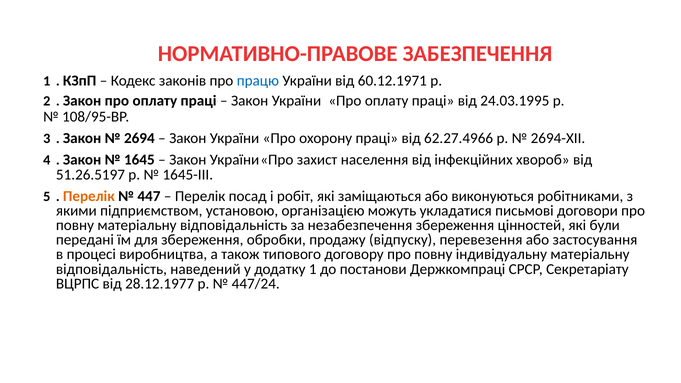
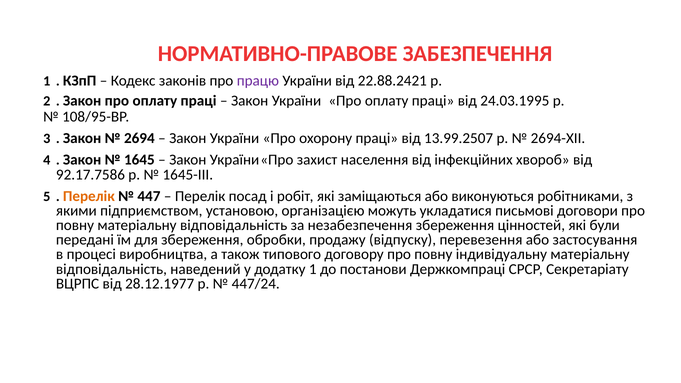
працю colour: blue -> purple (258, 81)
60.12.1971: 60.12.1971 -> 22.88.2421 (392, 81)
62.27.4966: 62.27.4966 -> 13.99.2507 (459, 138)
51.26.5197: 51.26.5197 -> 92.17.7586 (90, 175)
